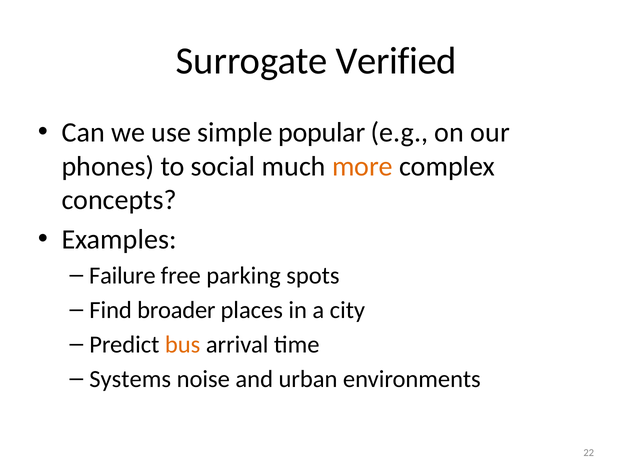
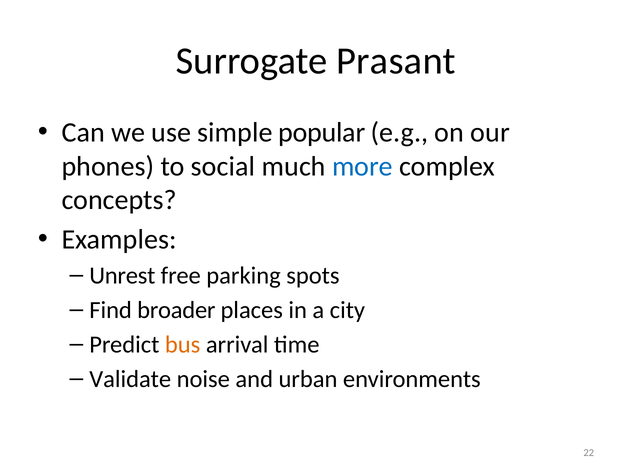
Verified: Verified -> Prasant (396, 61)
more colour: orange -> blue (362, 166)
Failure: Failure -> Unrest (122, 276)
Systems: Systems -> Validate (130, 379)
